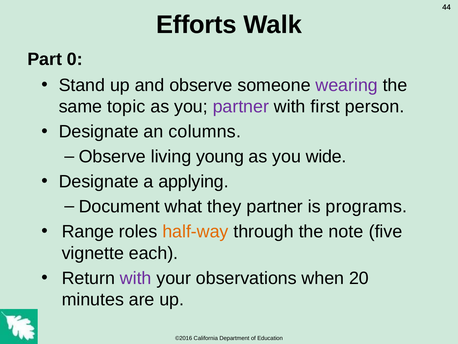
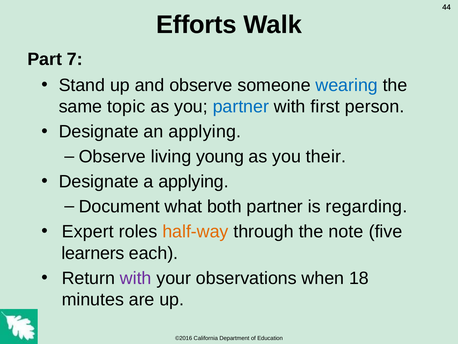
0: 0 -> 7 (75, 59)
wearing colour: purple -> blue (347, 85)
partner colour: purple -> blue (241, 107)
an columns: columns -> applying (205, 132)
wide: wide -> their (326, 157)
they: they -> both (224, 206)
programs: programs -> regarding (366, 206)
Range: Range -> Expert (88, 231)
vignette: vignette -> learners (93, 253)
20: 20 -> 18 (359, 278)
